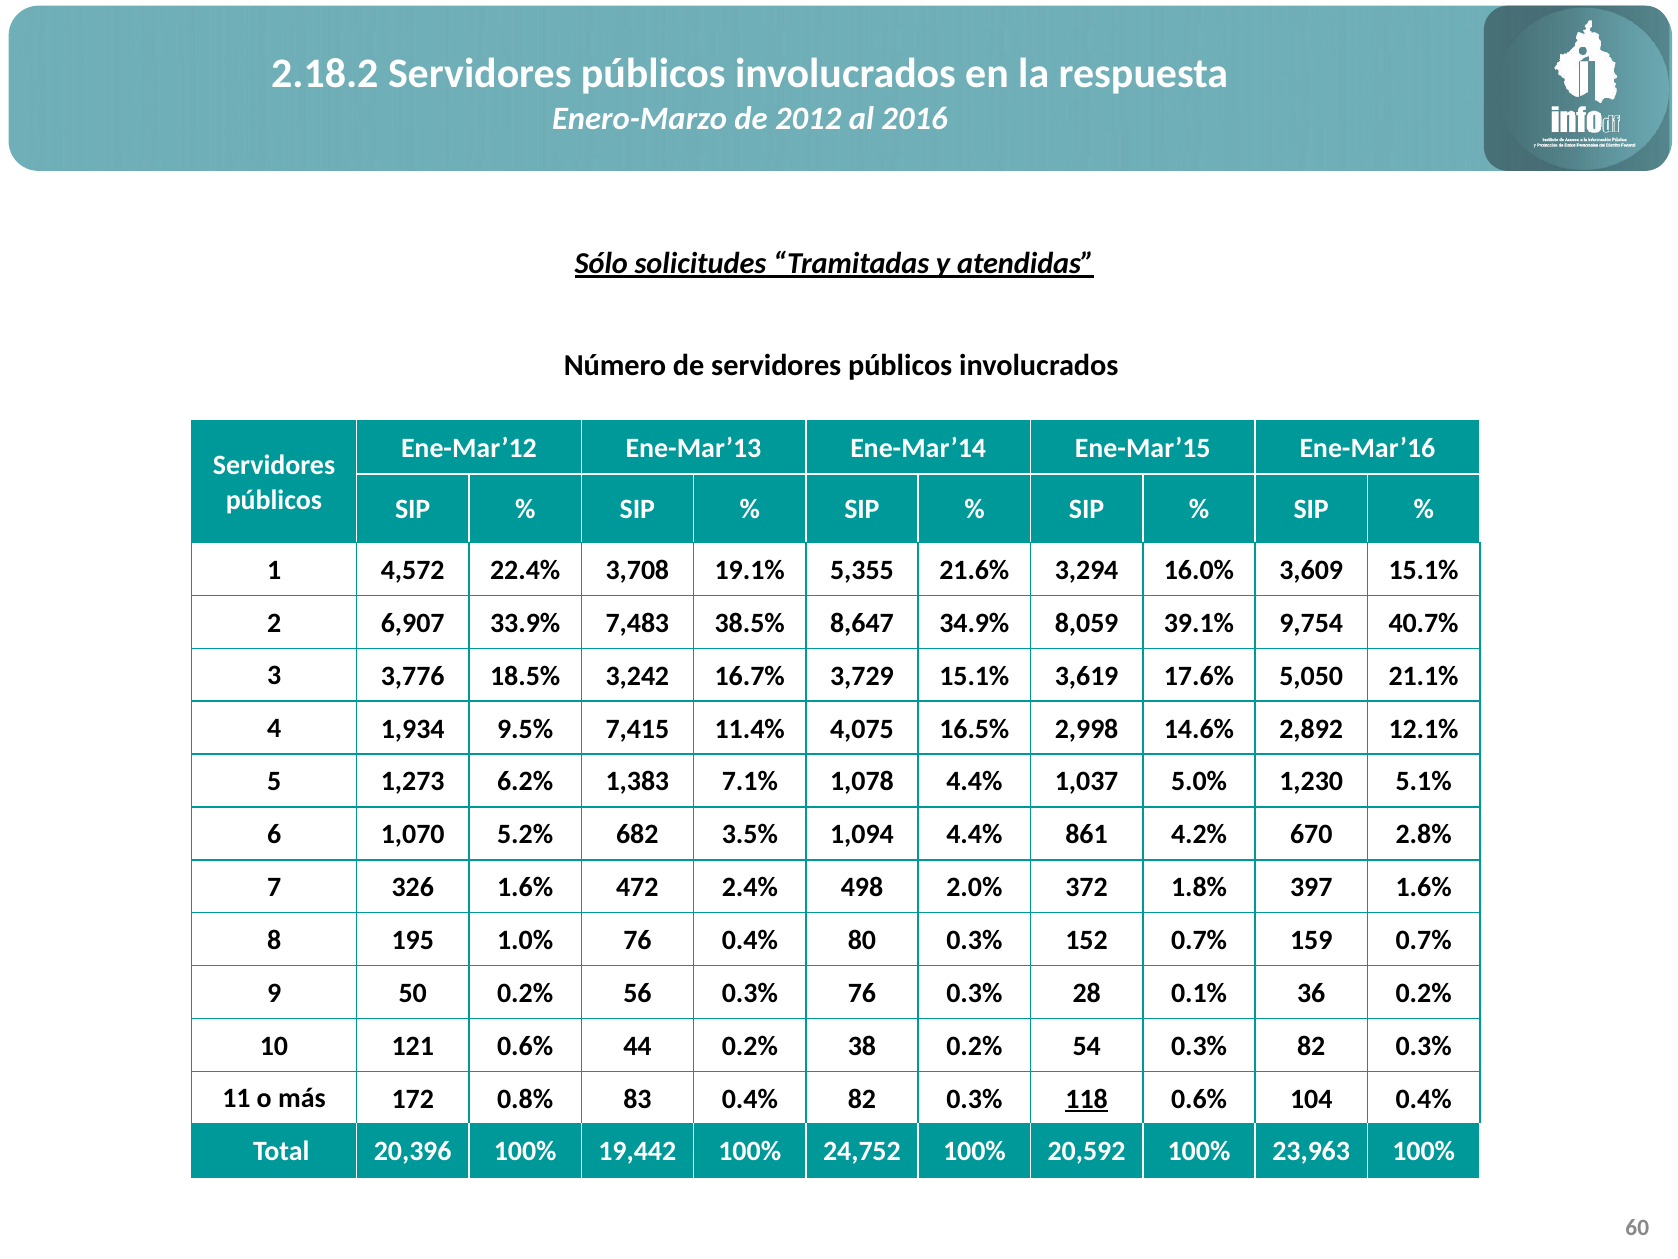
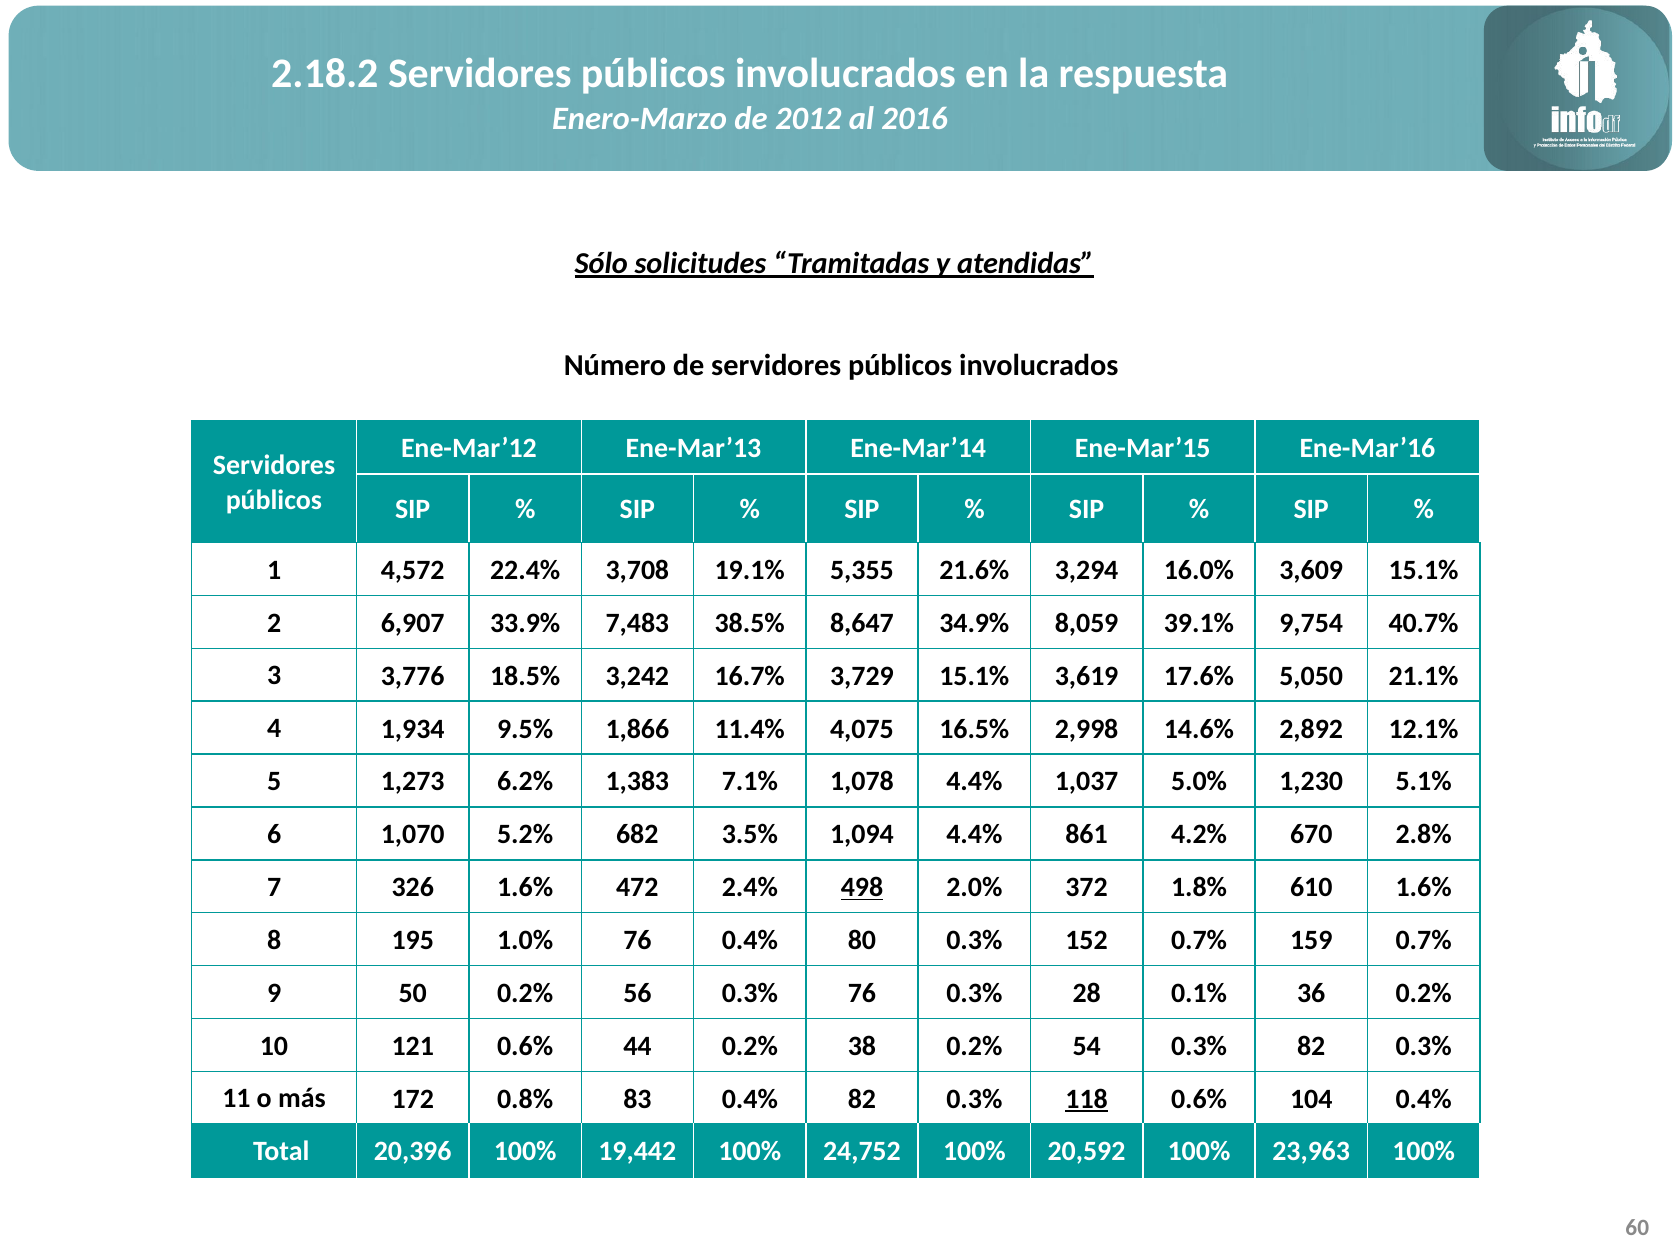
7,415: 7,415 -> 1,866 (637, 729)
498 underline: none -> present (862, 887)
397: 397 -> 610 (1311, 887)
